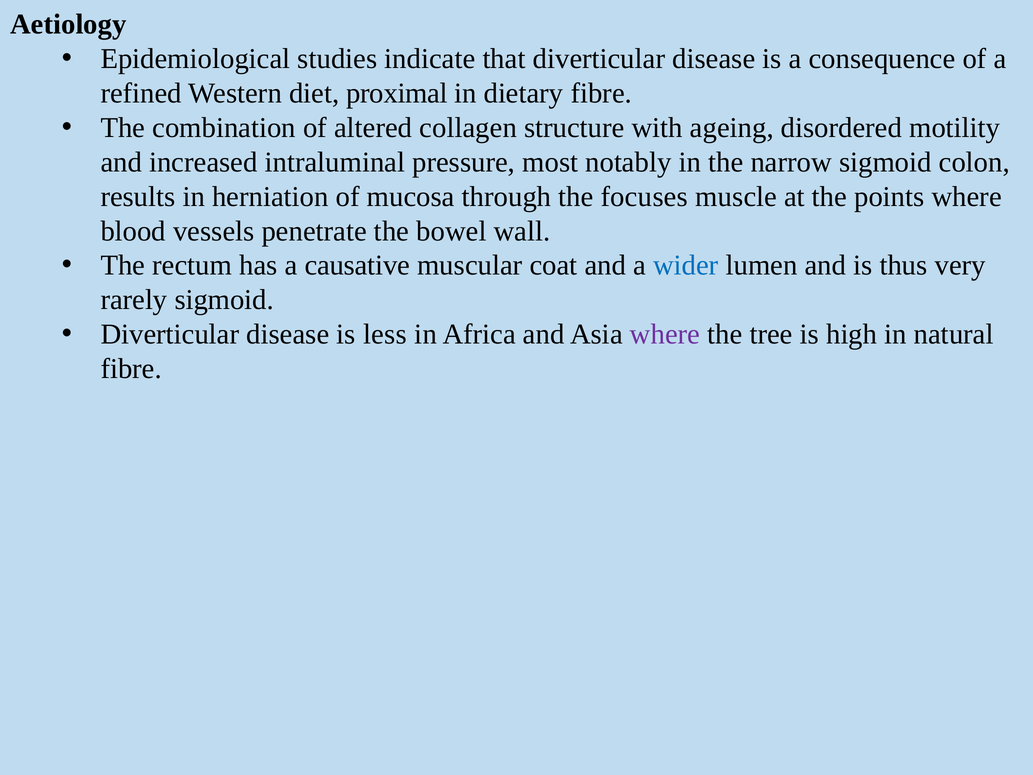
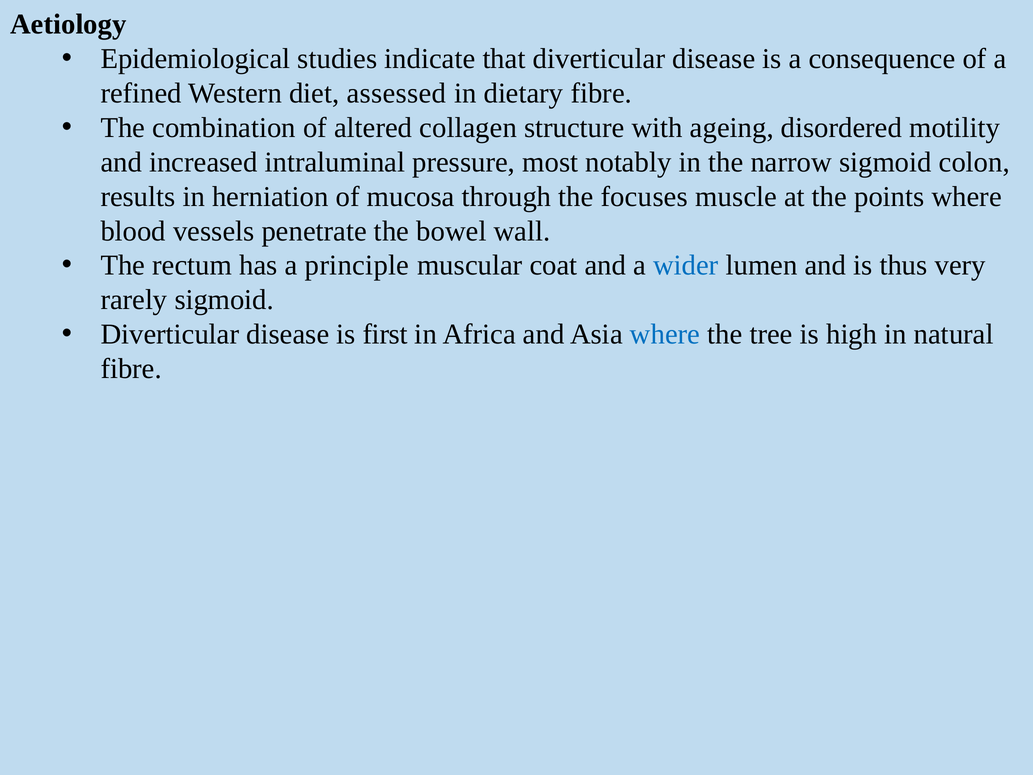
proximal: proximal -> assessed (397, 93)
causative: causative -> principle (357, 265)
less: less -> first (385, 334)
where colour: purple -> blue (665, 334)
